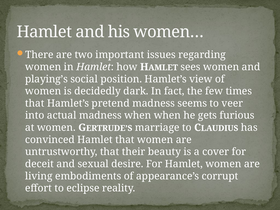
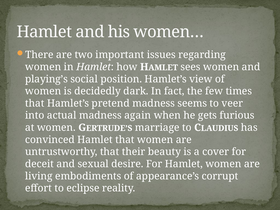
madness when: when -> again (138, 115)
